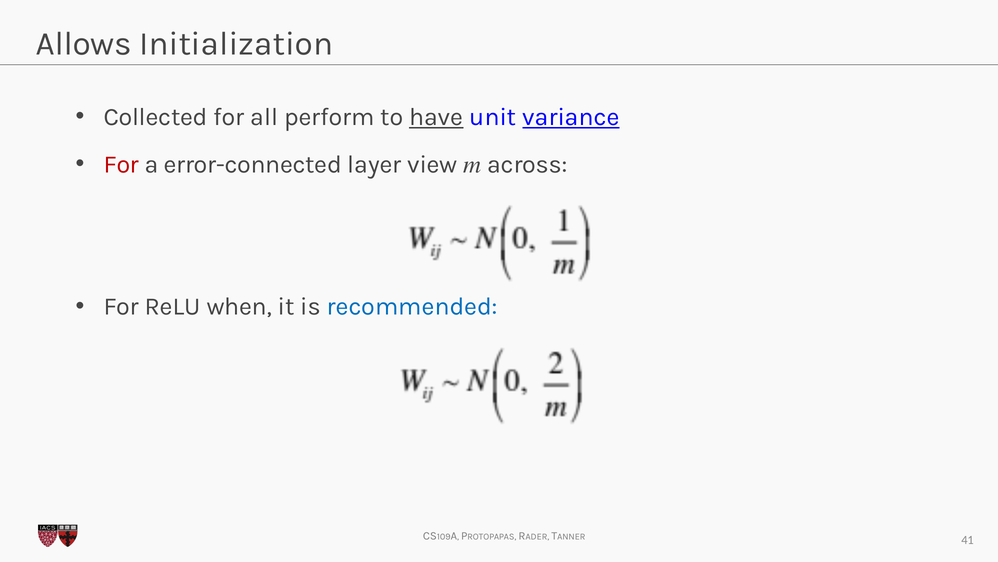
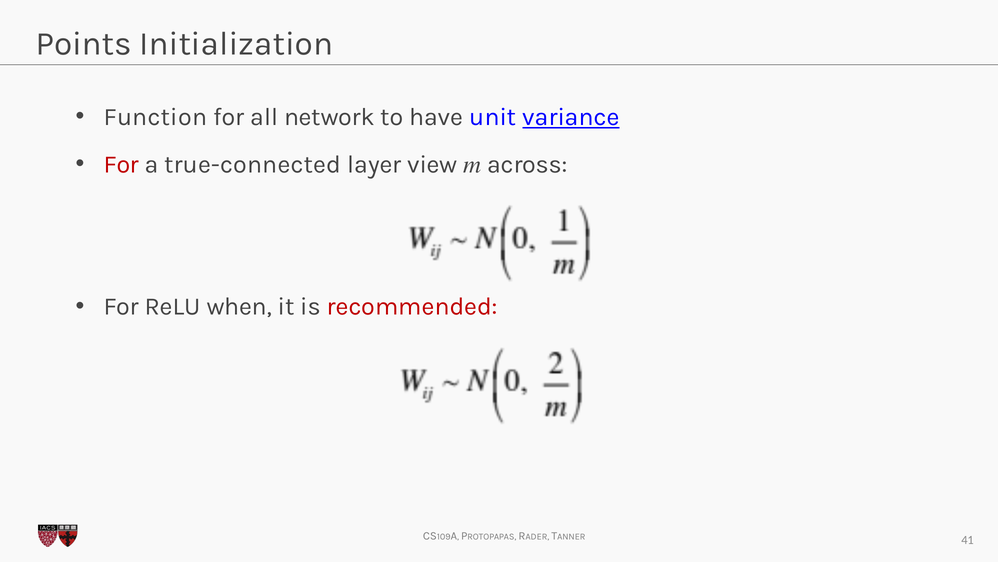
Allows: Allows -> Points (84, 44)
Collected: Collected -> Function (155, 117)
perform: perform -> network (329, 117)
have underline: present -> none (436, 117)
error-connected: error-connected -> true-connected (253, 164)
recommended colour: blue -> red (412, 306)
